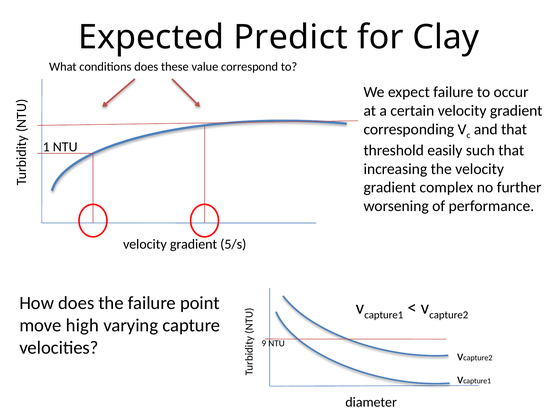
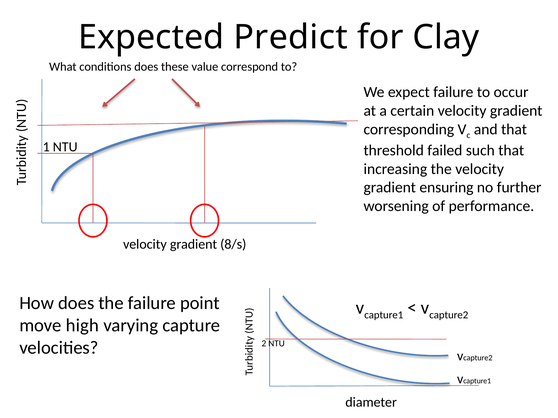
easily: easily -> failed (445, 151)
complex: complex -> ensuring (446, 188)
5/s: 5/s -> 8/s (233, 245)
9: 9 -> 2 (264, 344)
